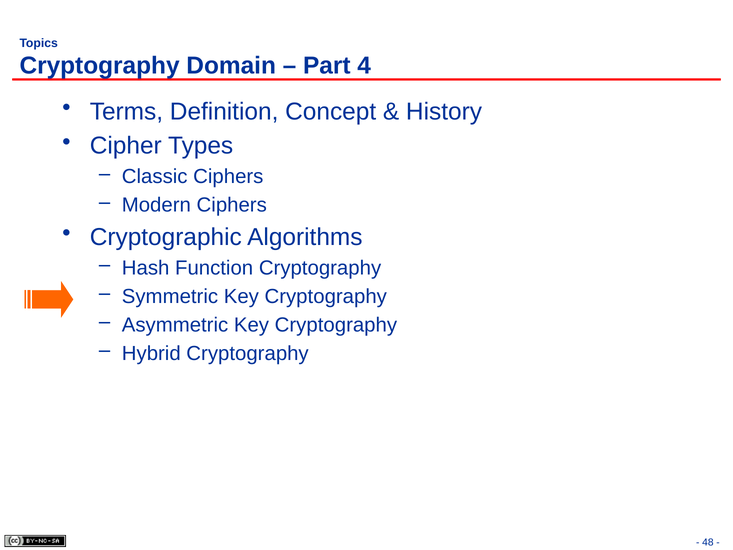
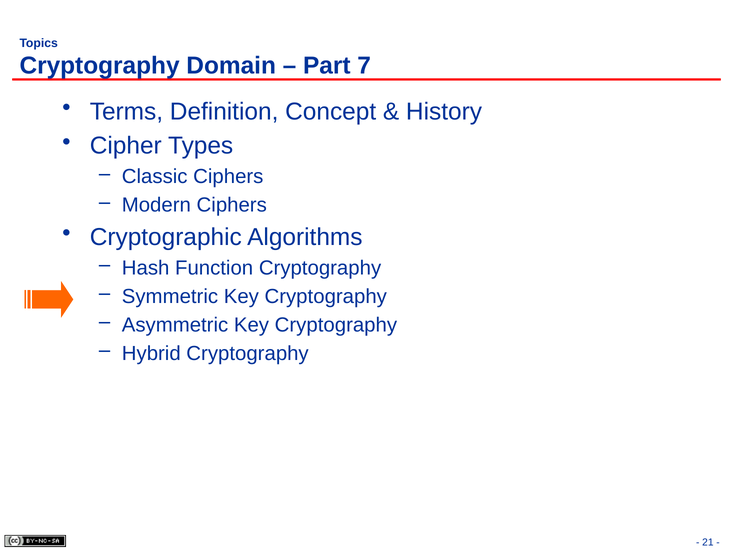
4: 4 -> 7 (364, 66)
48: 48 -> 21 (708, 542)
